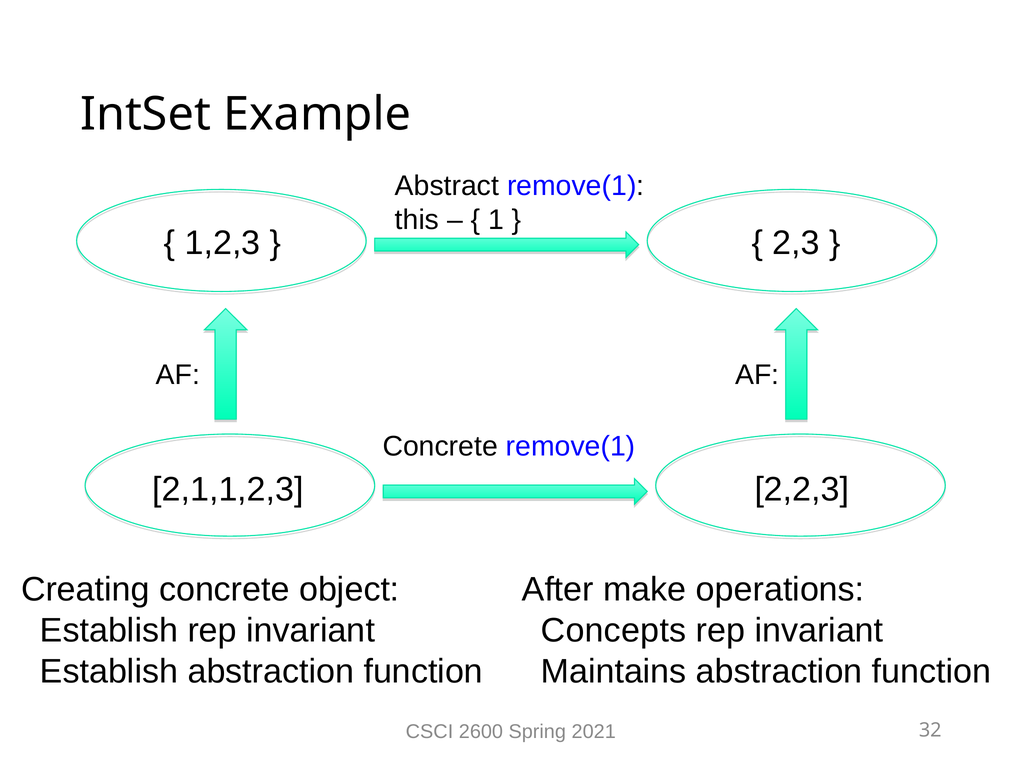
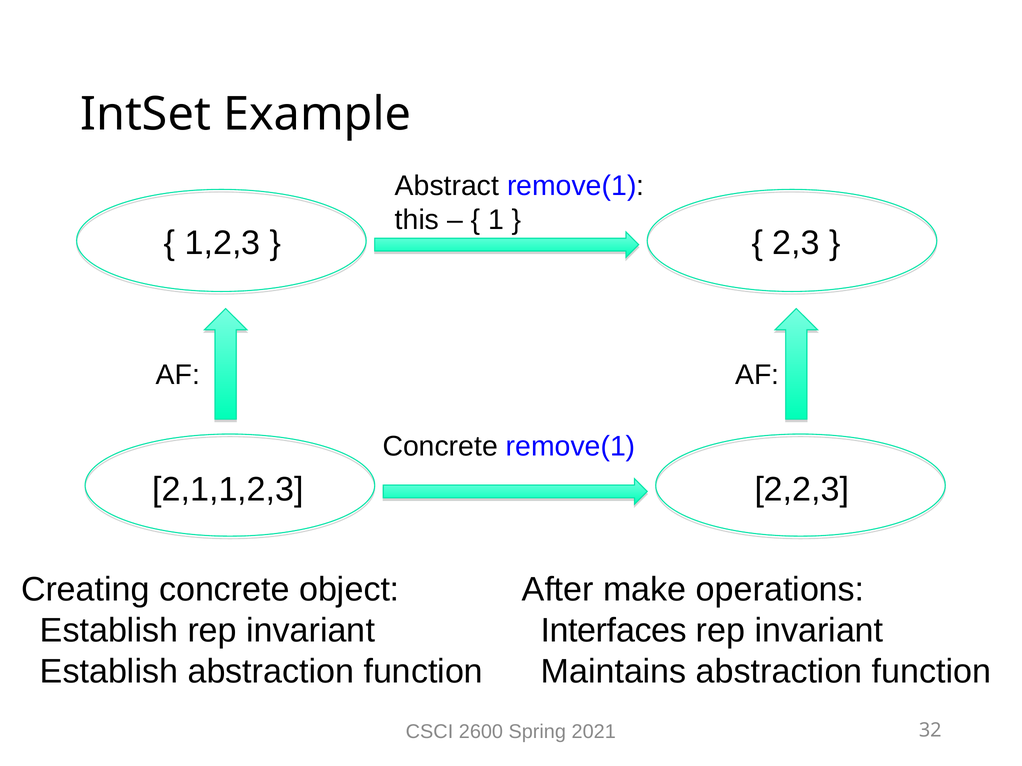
Concepts: Concepts -> Interfaces (614, 631)
